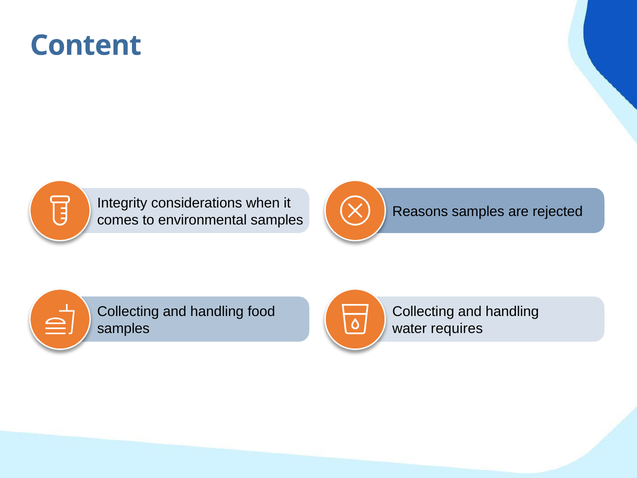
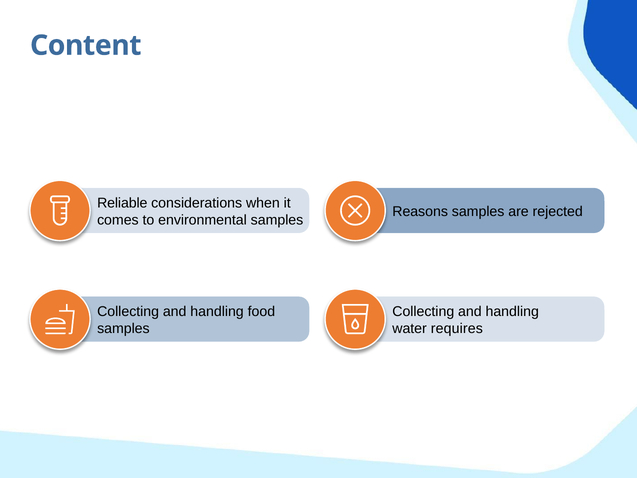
Integrity: Integrity -> Reliable (122, 203)
